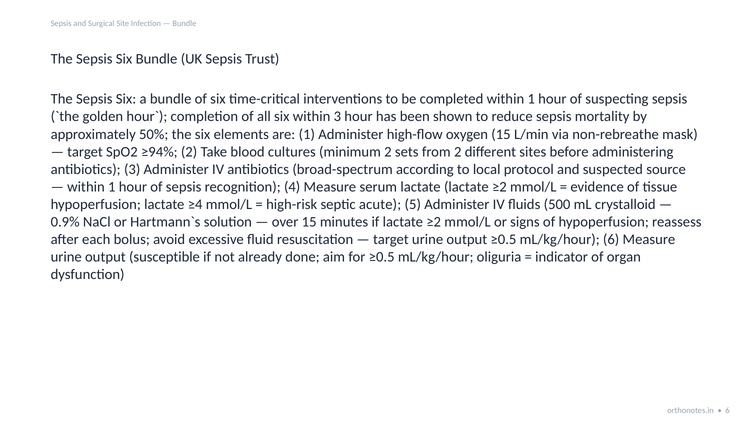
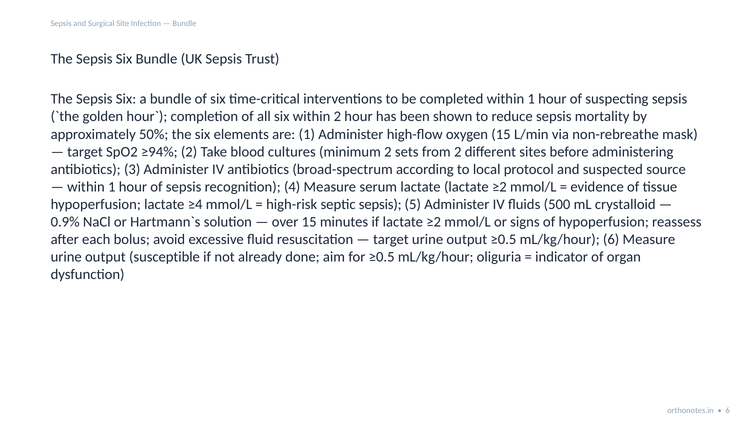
within 3: 3 -> 2 (337, 117)
septic acute: acute -> sepsis (380, 205)
